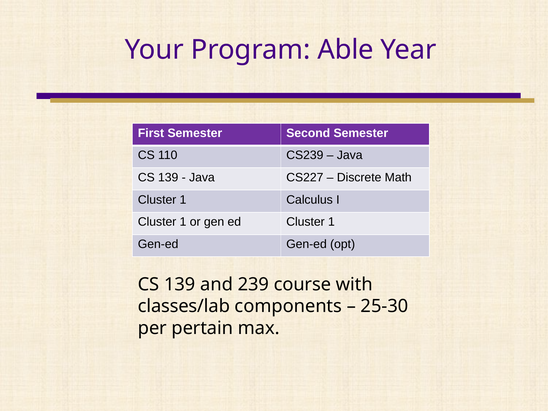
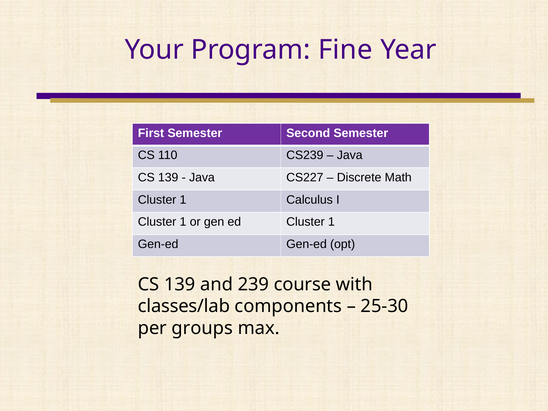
Able: Able -> Fine (345, 50)
pertain: pertain -> groups (202, 328)
